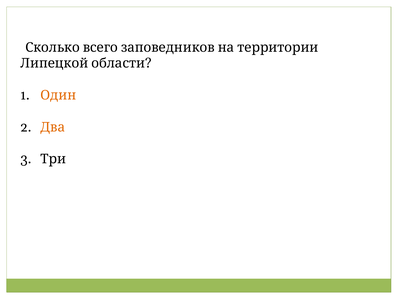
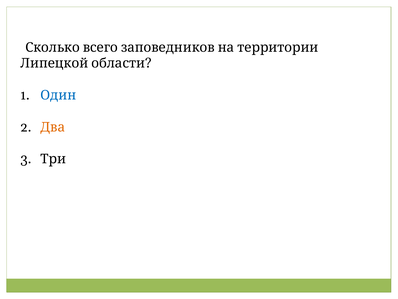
Один colour: orange -> blue (58, 95)
